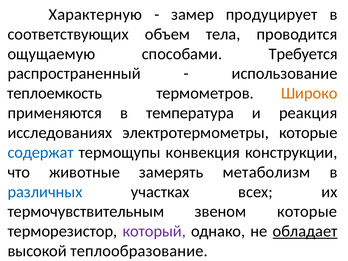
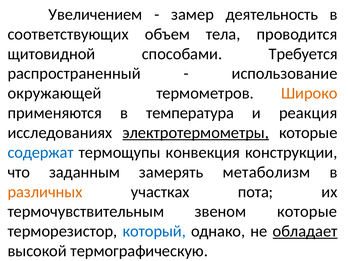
Характерную: Характерную -> Увеличением (95, 14)
продуцирует: продуцирует -> деятельность (272, 14)
ощущаемую: ощущаемую -> щитовидной (51, 54)
теплоемкость: теплоемкость -> окружающей (54, 93)
электротермометры underline: none -> present (196, 133)
животные: животные -> заданным (85, 172)
различных colour: blue -> orange (45, 192)
всех: всех -> пота (256, 192)
который colour: purple -> blue (154, 231)
теплообразование: теплообразование -> термографическую (139, 251)
